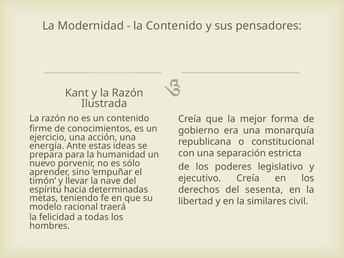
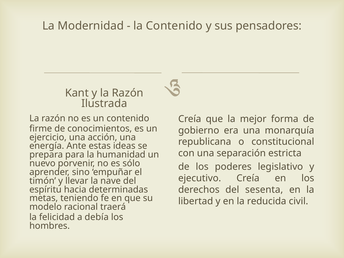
similares: similares -> reducida (267, 201)
todas: todas -> debía (97, 217)
